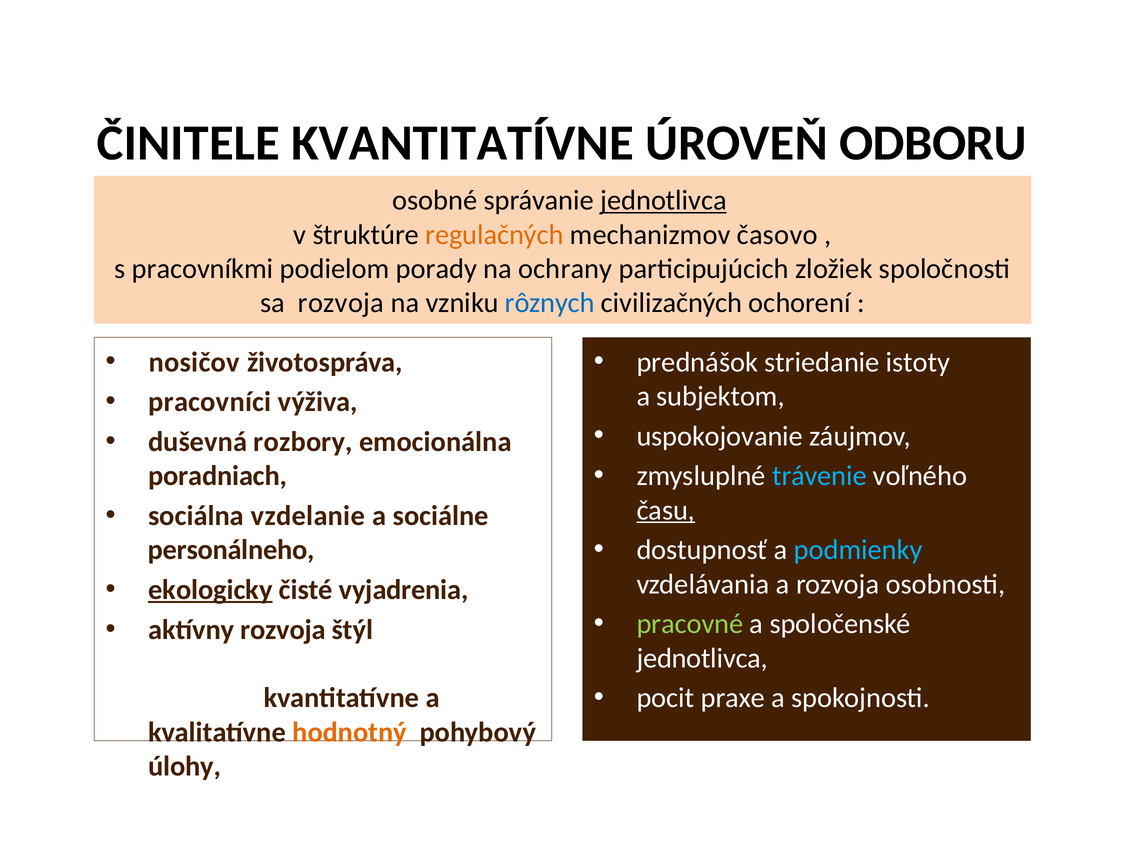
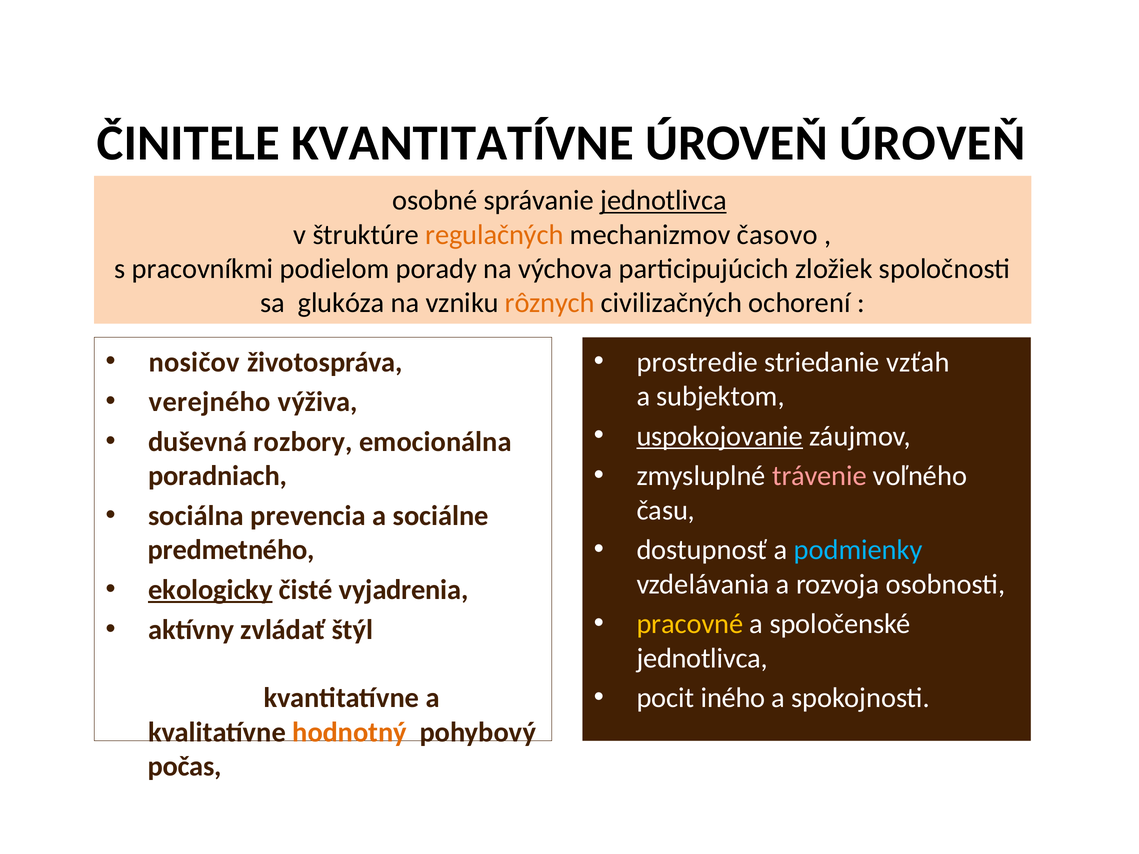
ÚROVEŇ ODBORU: ODBORU -> ÚROVEŇ (932, 143)
ochrany: ochrany -> výchova (565, 269)
sa rozvoja: rozvoja -> glukóza (341, 303)
rôznych colour: blue -> orange (550, 303)
prednášok: prednášok -> prostredie (697, 362)
istoty: istoty -> vzťah (918, 362)
pracovníci: pracovníci -> verejného (210, 402)
uspokojovanie underline: none -> present (720, 436)
trávenie colour: light blue -> pink (819, 476)
času underline: present -> none (666, 510)
vzdelanie: vzdelanie -> prevencia (308, 516)
personálneho: personálneho -> predmetného (231, 550)
pracovné colour: light green -> yellow (690, 624)
aktívny rozvoja: rozvoja -> zvládať (283, 630)
praxe: praxe -> iného (733, 698)
úlohy: úlohy -> počas (185, 767)
